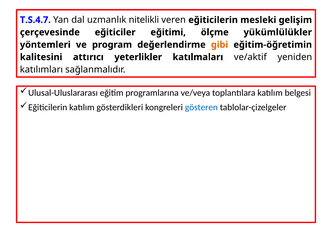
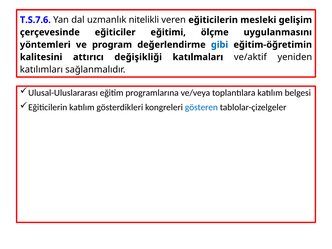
T.S.4.7: T.S.4.7 -> T.S.7.6 (35, 20)
yükümlülükler: yükümlülükler -> uygulanmasını (278, 32)
gibi colour: orange -> blue (220, 45)
yeterlikler: yeterlikler -> değişikliği (138, 57)
